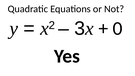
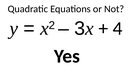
0: 0 -> 4 (117, 28)
